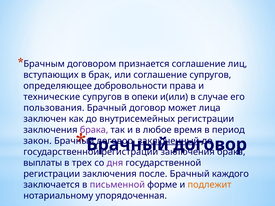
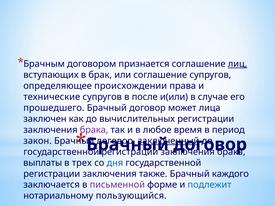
лиц underline: none -> present (238, 64)
добровольности: добровольности -> происхождении (131, 86)
опеки: опеки -> после (145, 97)
пользования: пользования -> прошедшего (54, 108)
внутрисемейных: внутрисемейных -> вычислительных (137, 119)
дня colour: purple -> blue (115, 163)
после: после -> также (153, 174)
подлежит colour: orange -> blue (210, 185)
упорядоченная: упорядоченная -> пользующийся (131, 196)
